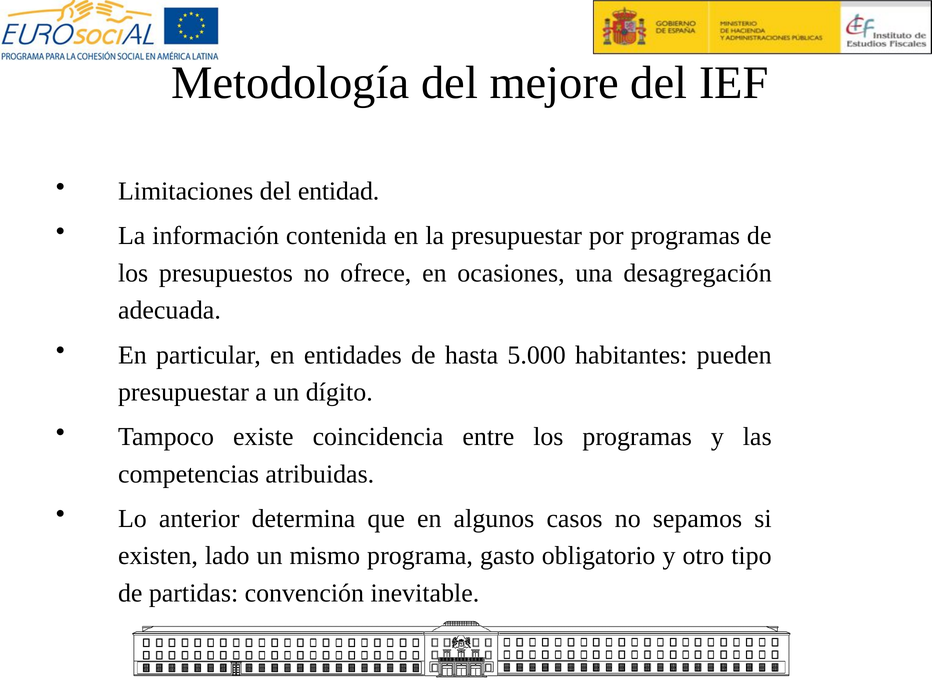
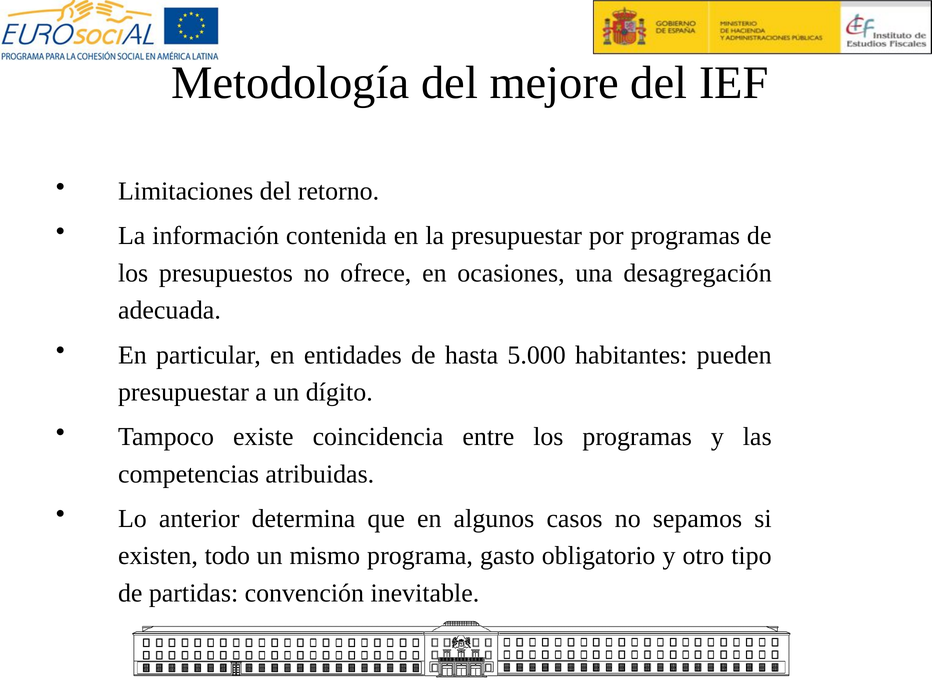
entidad: entidad -> retorno (339, 191)
lado: lado -> todo (227, 556)
